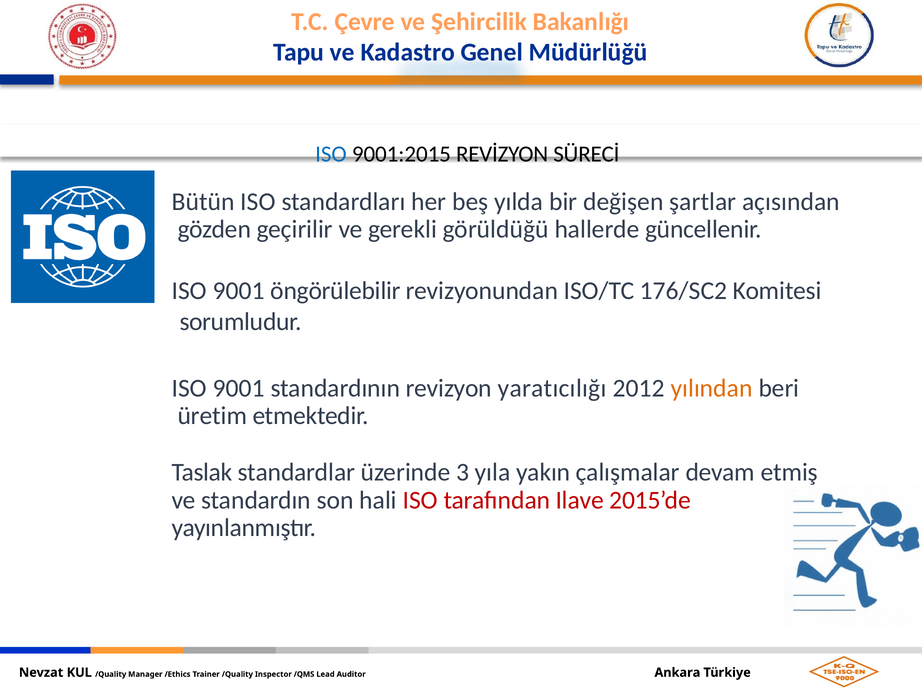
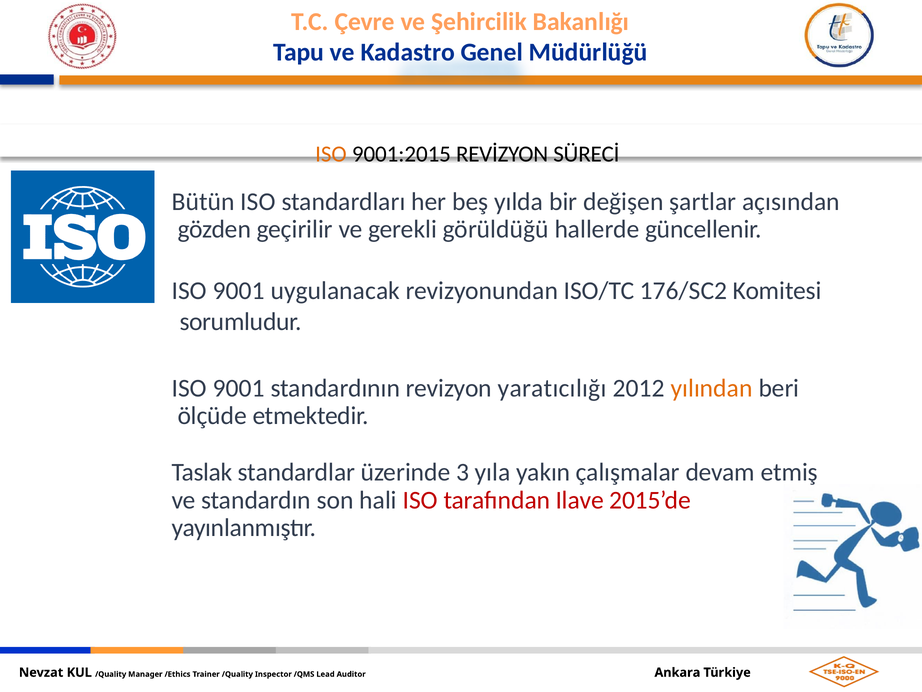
ISO colour: blue -> orange (331, 154)
öngörülebilir: öngörülebilir -> uygulanacak (335, 291)
üretim: üretim -> ölçüde (212, 416)
